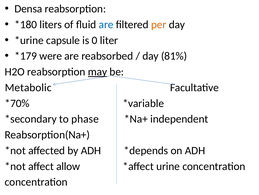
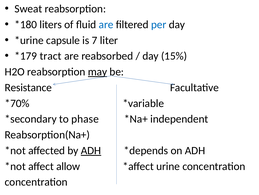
Densa: Densa -> Sweat (28, 9)
per colour: orange -> blue (159, 24)
0: 0 -> 7 (95, 40)
were: were -> tract (51, 56)
81%: 81% -> 15% (174, 56)
Metabolic: Metabolic -> Resistance (28, 87)
ADH underline: none -> present (91, 150)
